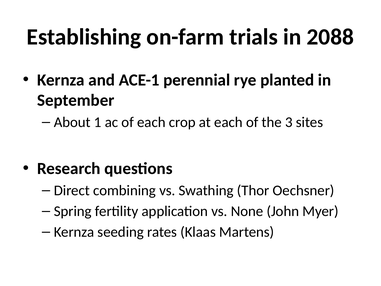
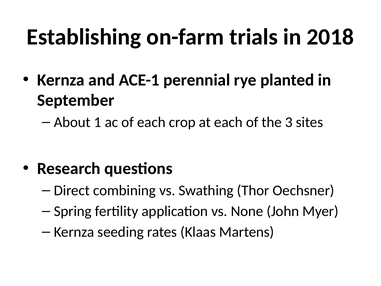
2088: 2088 -> 2018 (330, 37)
